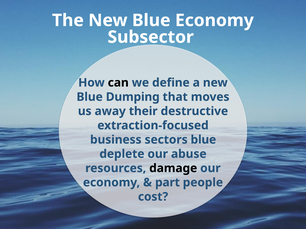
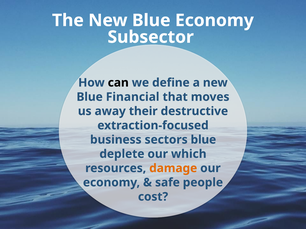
Dumping: Dumping -> Financial (133, 97)
abuse: abuse -> which (189, 154)
damage colour: black -> orange (173, 169)
part: part -> safe (167, 183)
